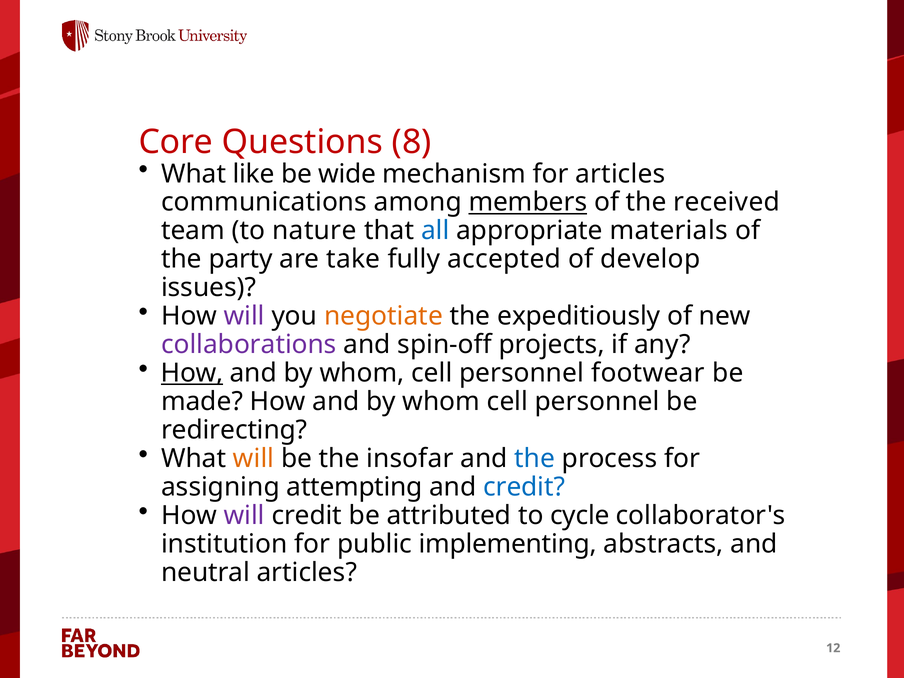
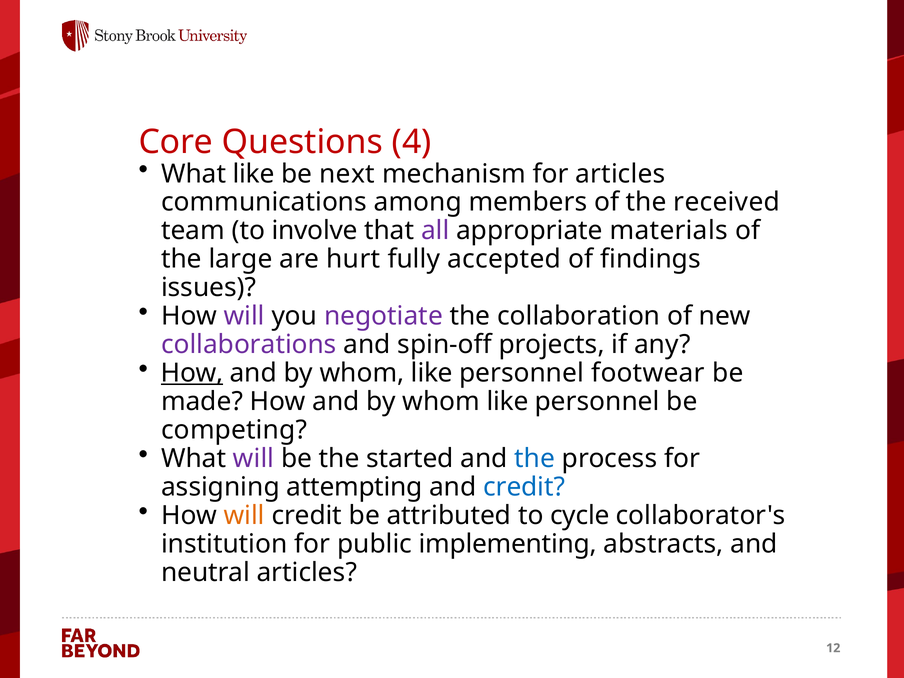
8: 8 -> 4 (412, 142)
wide: wide -> next (347, 174)
members underline: present -> none (528, 202)
nature: nature -> involve (315, 231)
all colour: blue -> purple (435, 231)
party: party -> large (241, 259)
take: take -> hurt (353, 259)
develop: develop -> findings (650, 259)
negotiate colour: orange -> purple (383, 316)
expeditiously: expeditiously -> collaboration (579, 316)
cell: cell -> like (432, 373)
cell: cell -> like (508, 402)
redirecting: redirecting -> competing (234, 430)
will colour: orange -> purple (254, 459)
insofar: insofar -> started (410, 459)
will colour: purple -> orange (244, 515)
